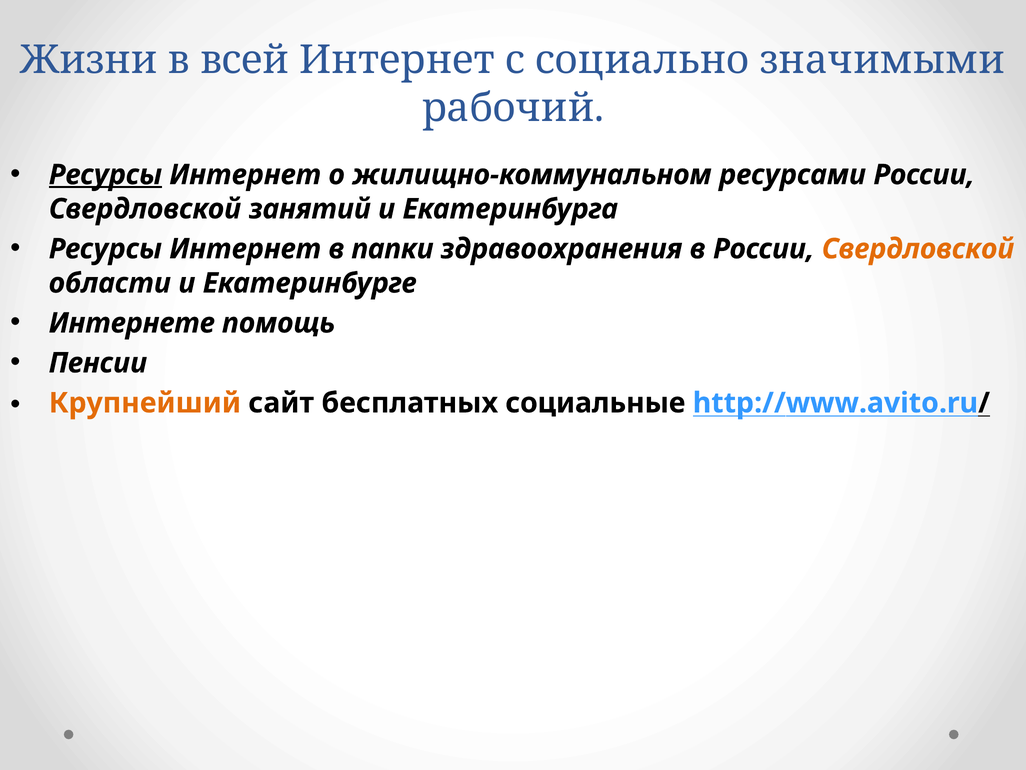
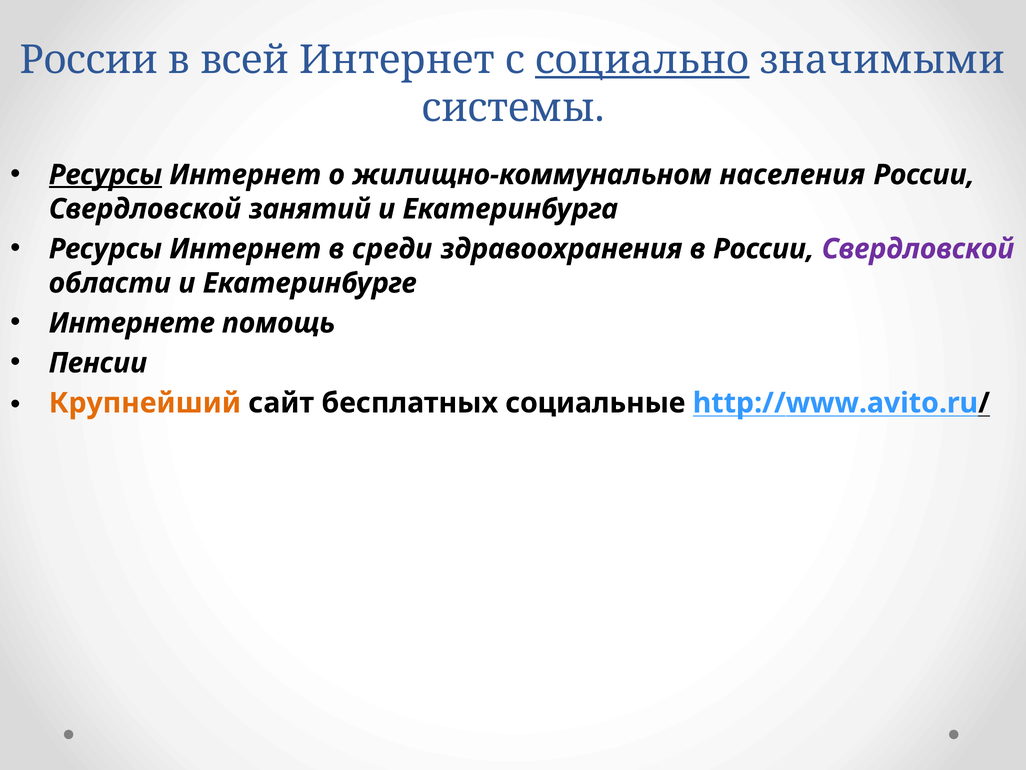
Жизни: Жизни -> России (89, 60)
социально underline: none -> present (642, 60)
рабочий: рабочий -> системы (513, 108)
ресурсами: ресурсами -> населения (792, 175)
папки: папки -> среди (392, 249)
Свердловской colour: orange -> purple (918, 249)
